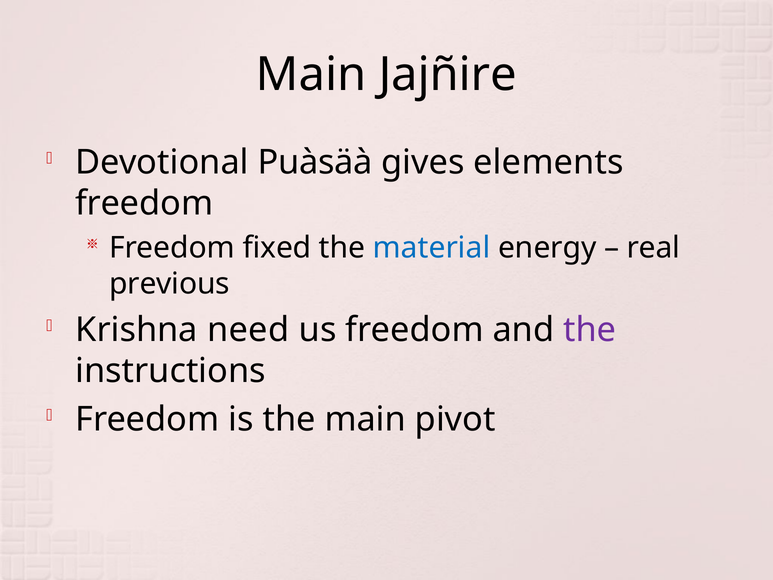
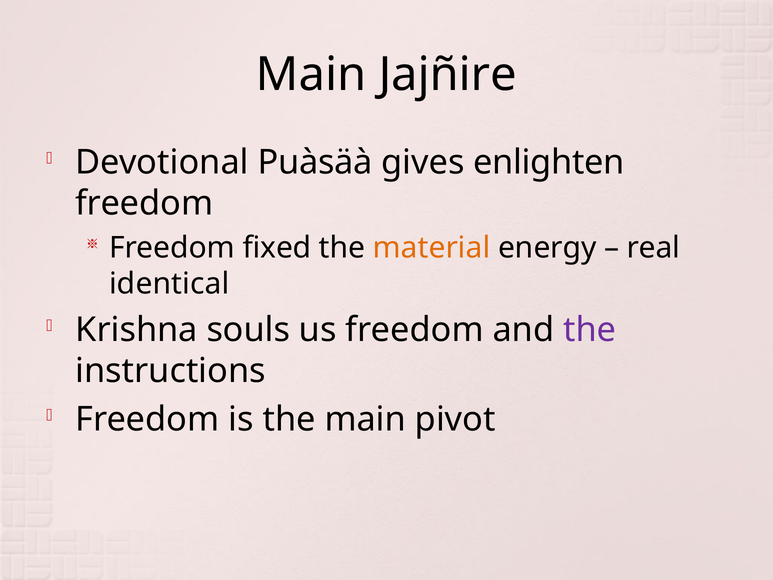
elements: elements -> enlighten (549, 162)
material colour: blue -> orange (432, 248)
previous: previous -> identical (169, 284)
need: need -> souls (248, 330)
